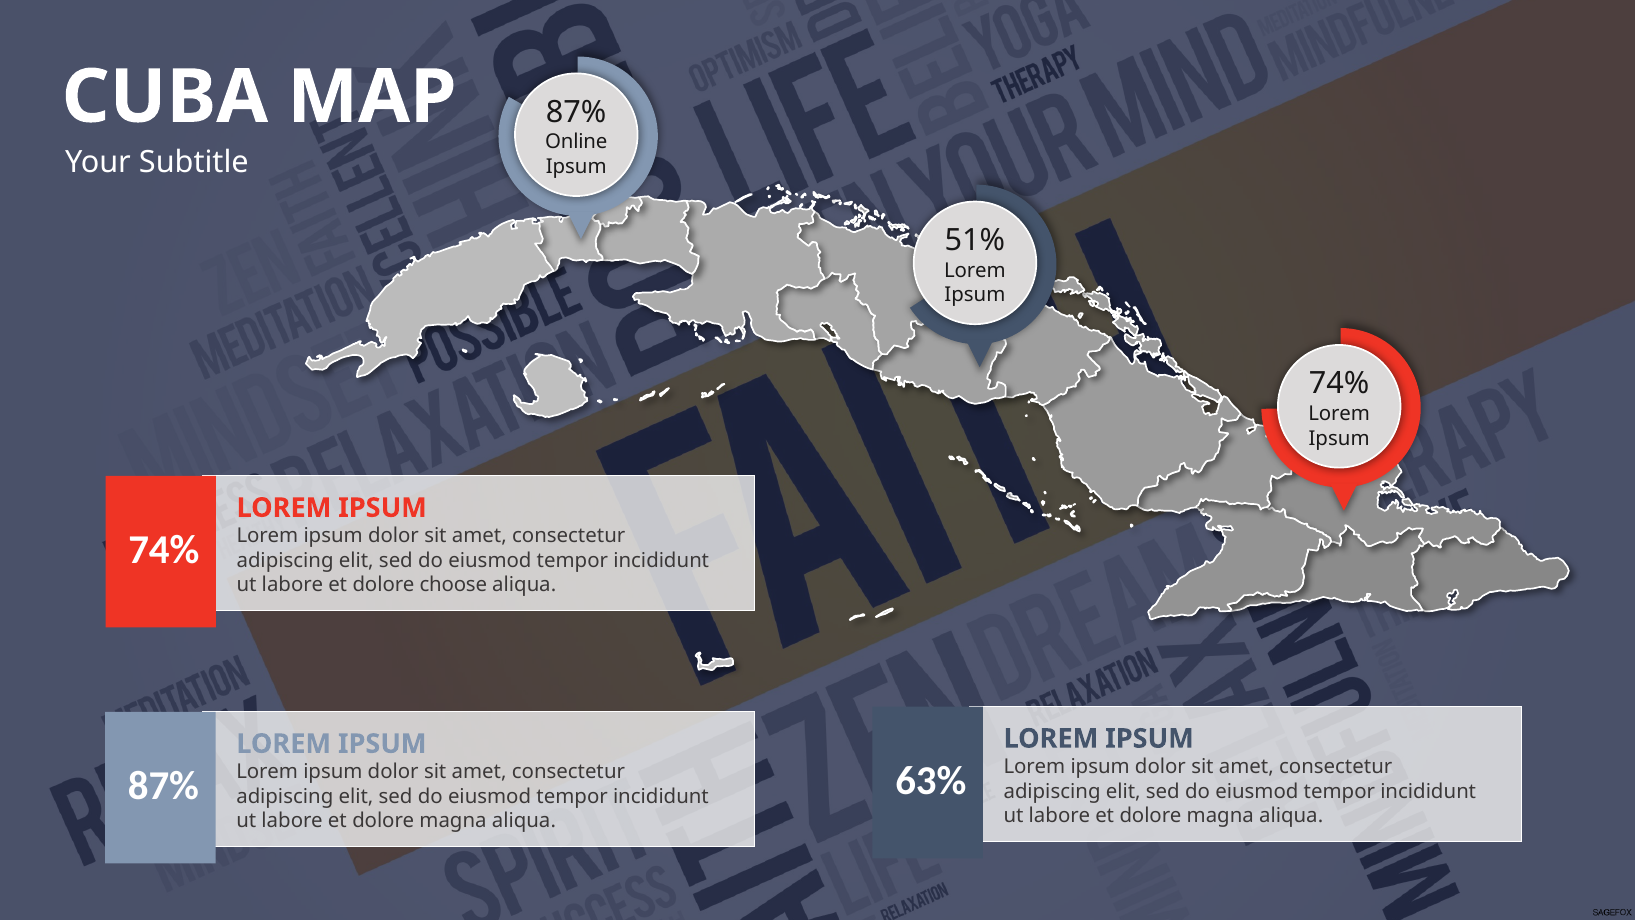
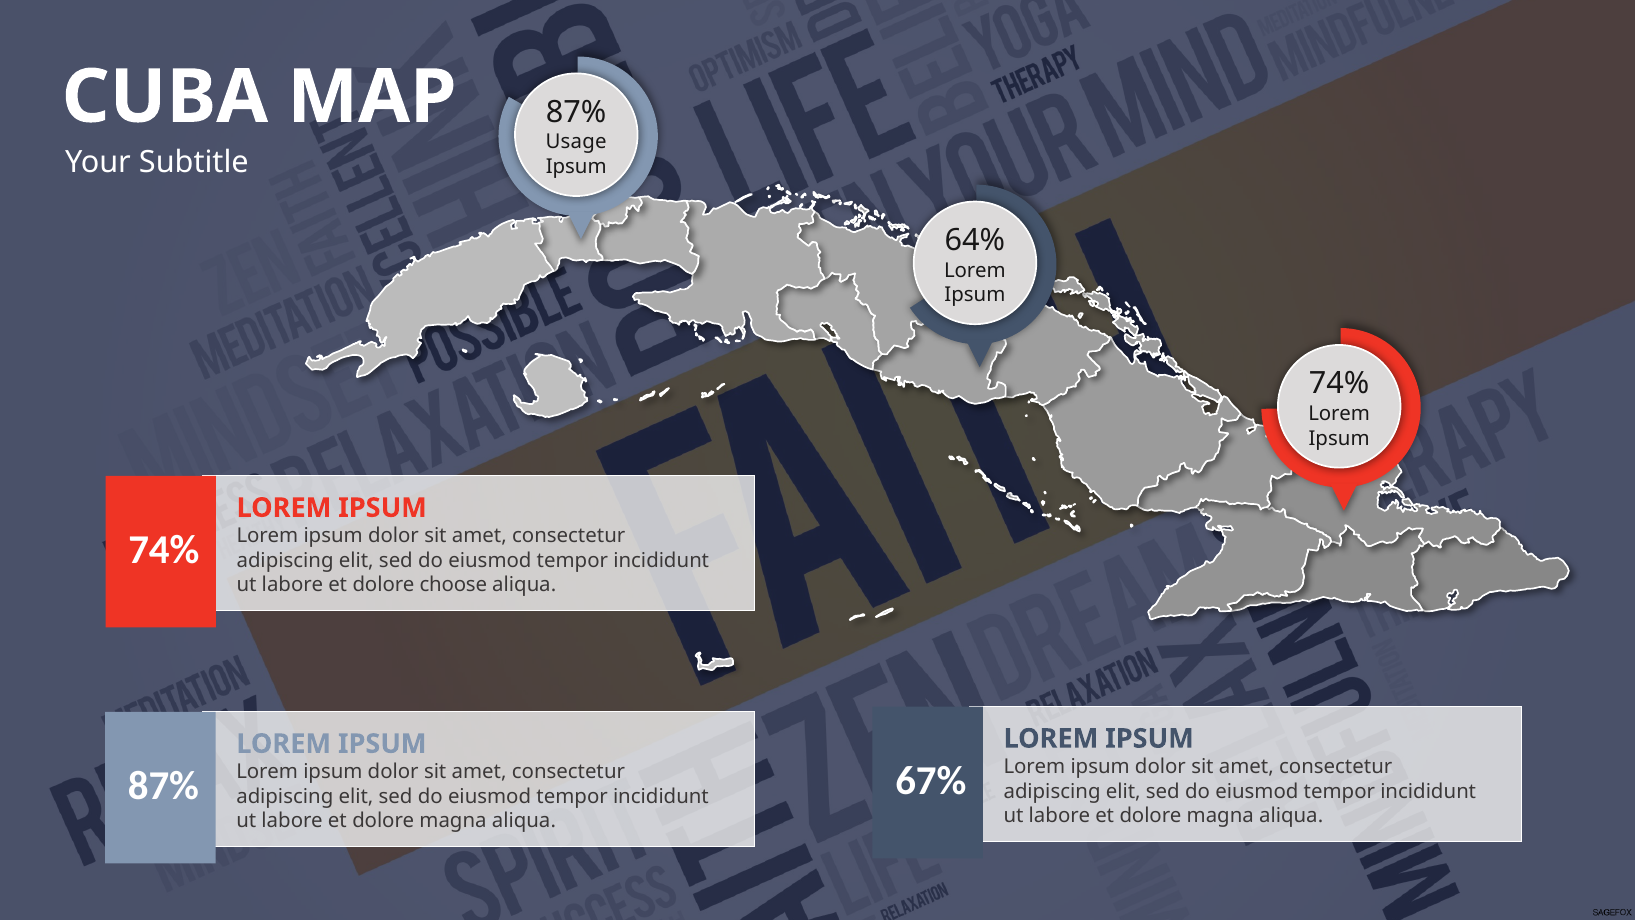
Online: Online -> Usage (576, 142)
51%: 51% -> 64% (975, 240)
63%: 63% -> 67% (931, 781)
